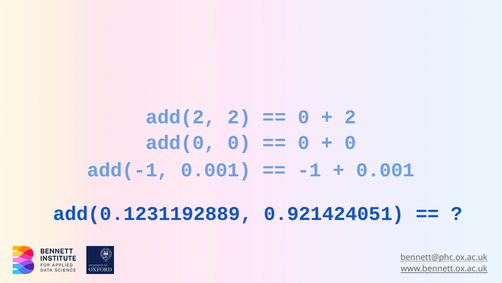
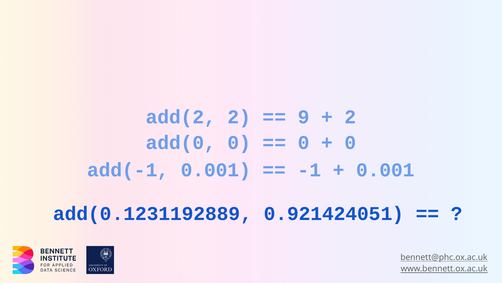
0: 0 -> 9 (304, 117)
